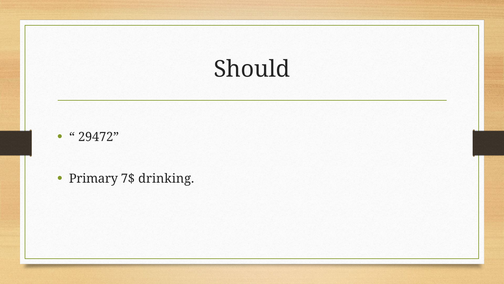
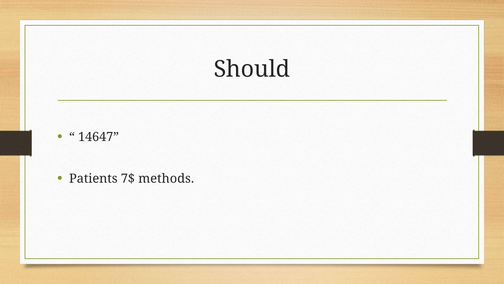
29472: 29472 -> 14647 (99, 137)
Primary: Primary -> Patients (93, 178)
drinking: drinking -> methods (166, 178)
